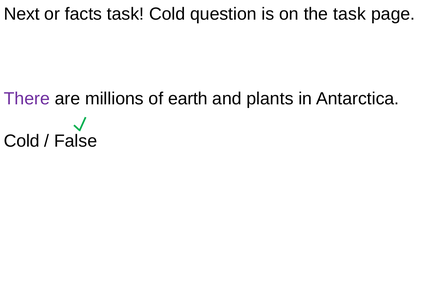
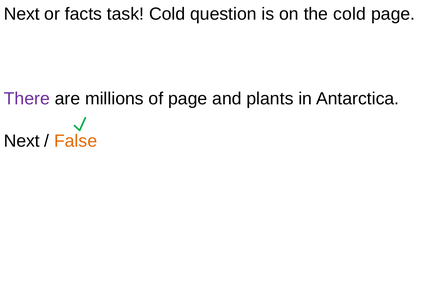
the task: task -> cold (350, 14)
of earth: earth -> page (188, 99)
Cold: Cold -> Next (22, 141)
False colour: black -> orange (76, 141)
